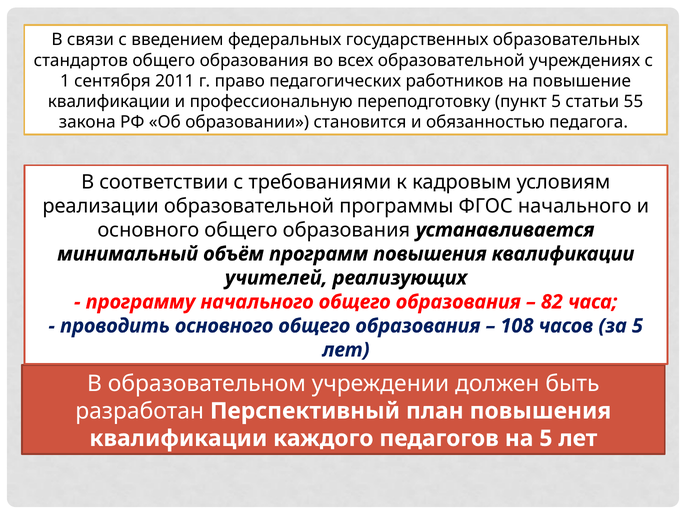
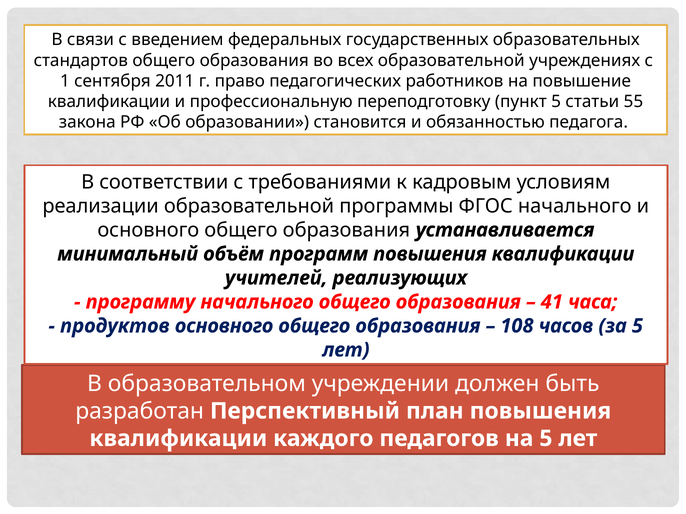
82: 82 -> 41 (552, 302)
проводить: проводить -> продуктов (115, 326)
